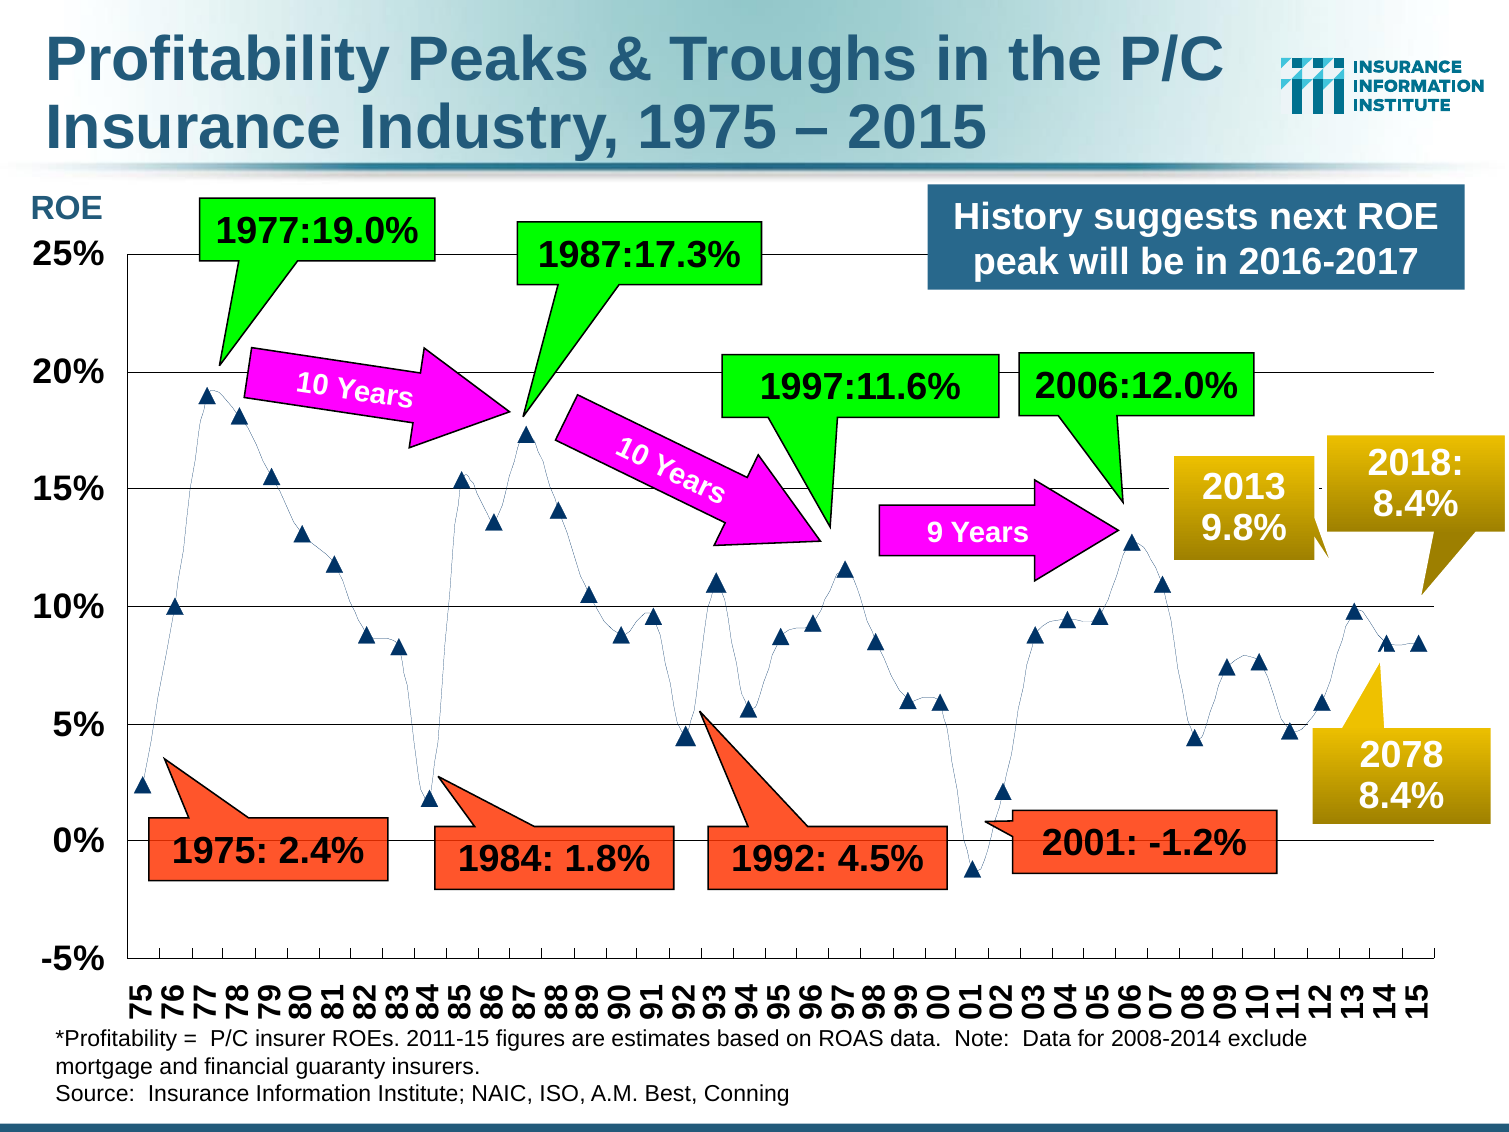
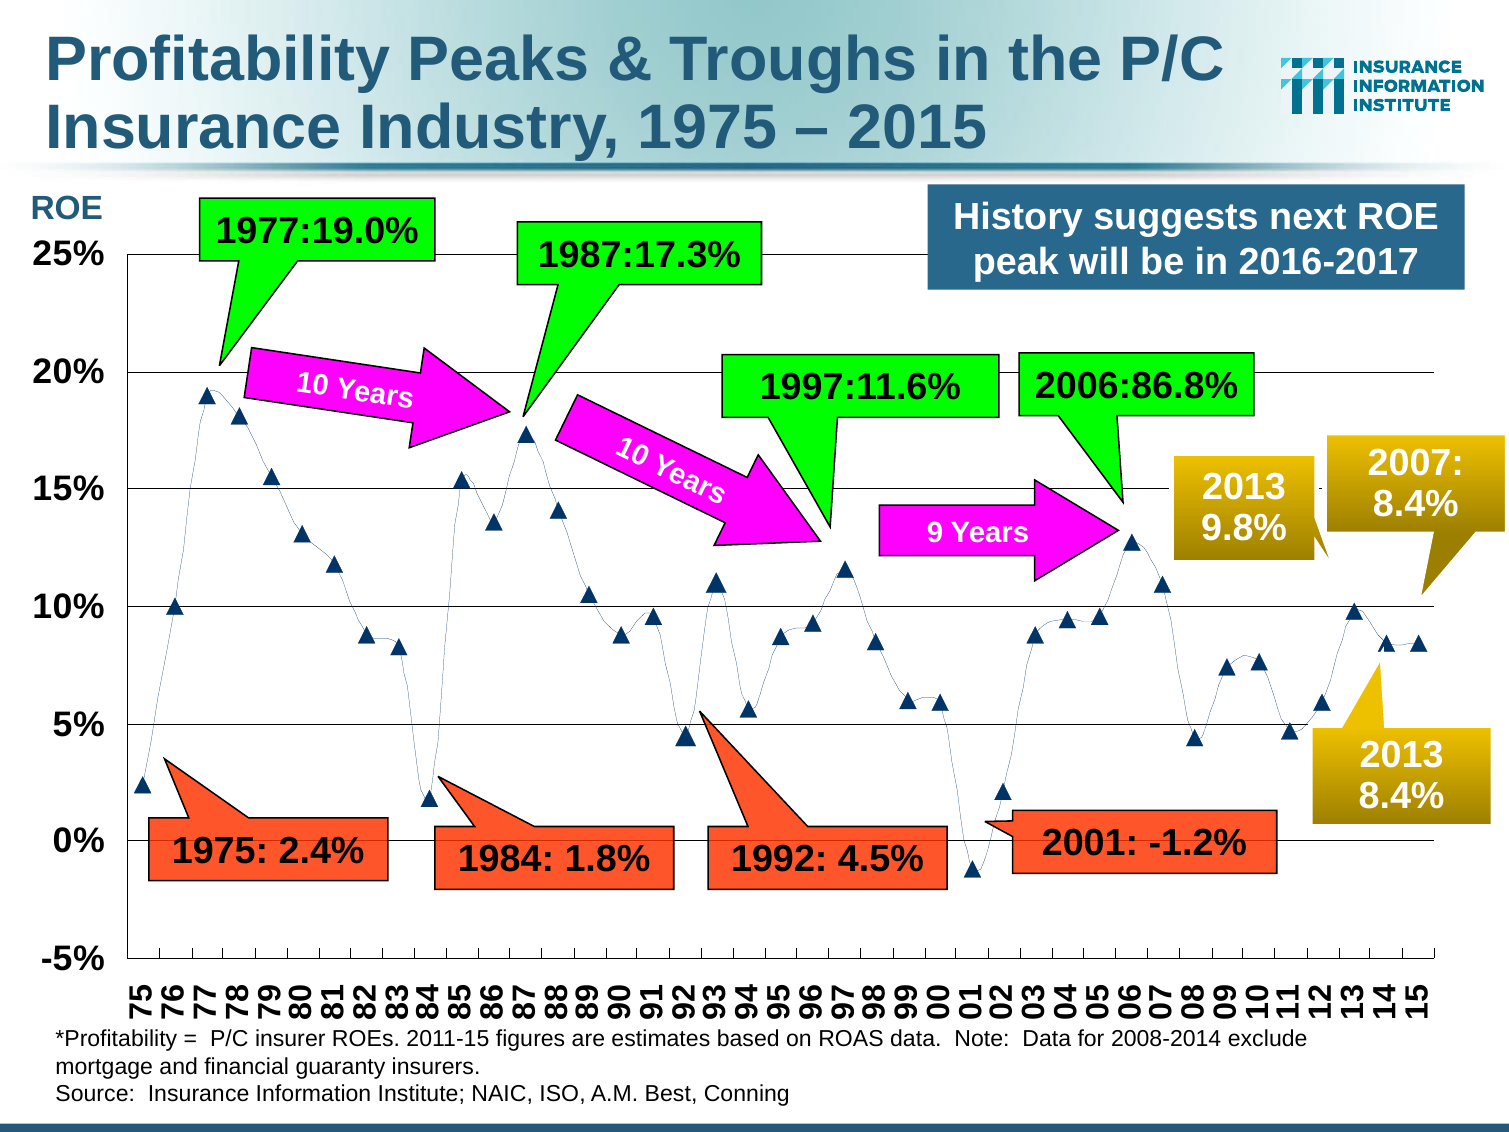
2006:12.0%: 2006:12.0% -> 2006:86.8% (1136, 386)
2018: 2018 -> 2007 (1416, 463)
2078: 2078 -> 2013 (1402, 755)
